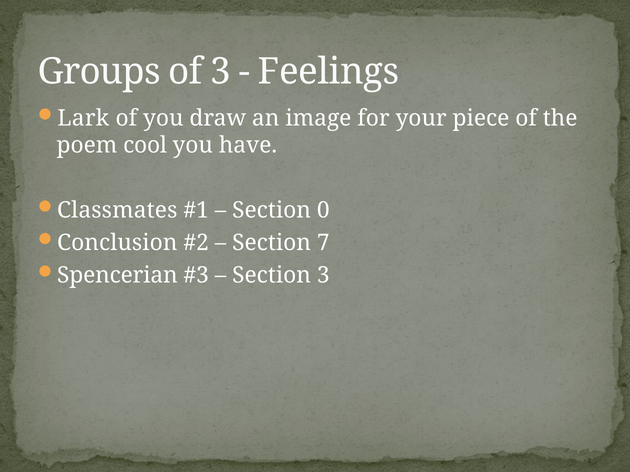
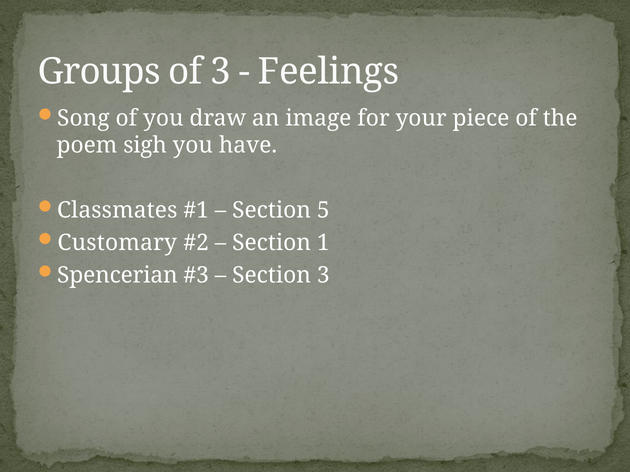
Lark: Lark -> Song (83, 118)
cool: cool -> sigh (145, 145)
0: 0 -> 5 (323, 211)
Conclusion: Conclusion -> Customary (117, 243)
7: 7 -> 1 (323, 243)
